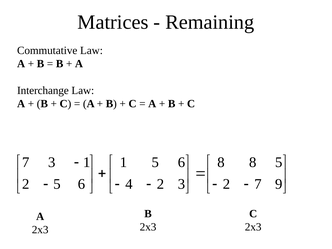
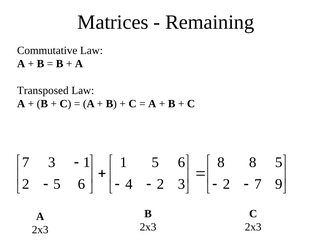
Interchange: Interchange -> Transposed (43, 90)
